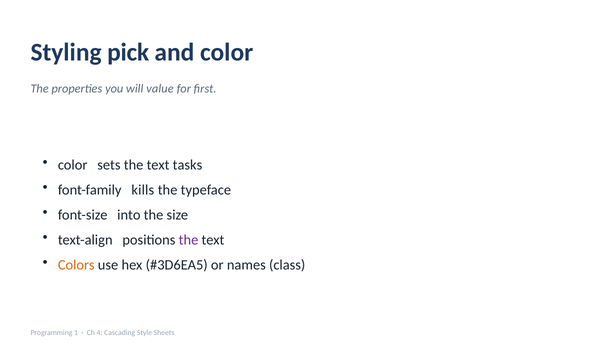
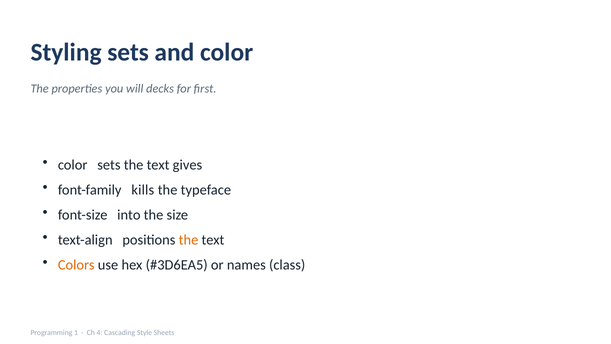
Styling pick: pick -> sets (128, 52)
value: value -> decks (160, 89)
tasks: tasks -> gives (187, 165)
the colour: purple -> orange (189, 240)
